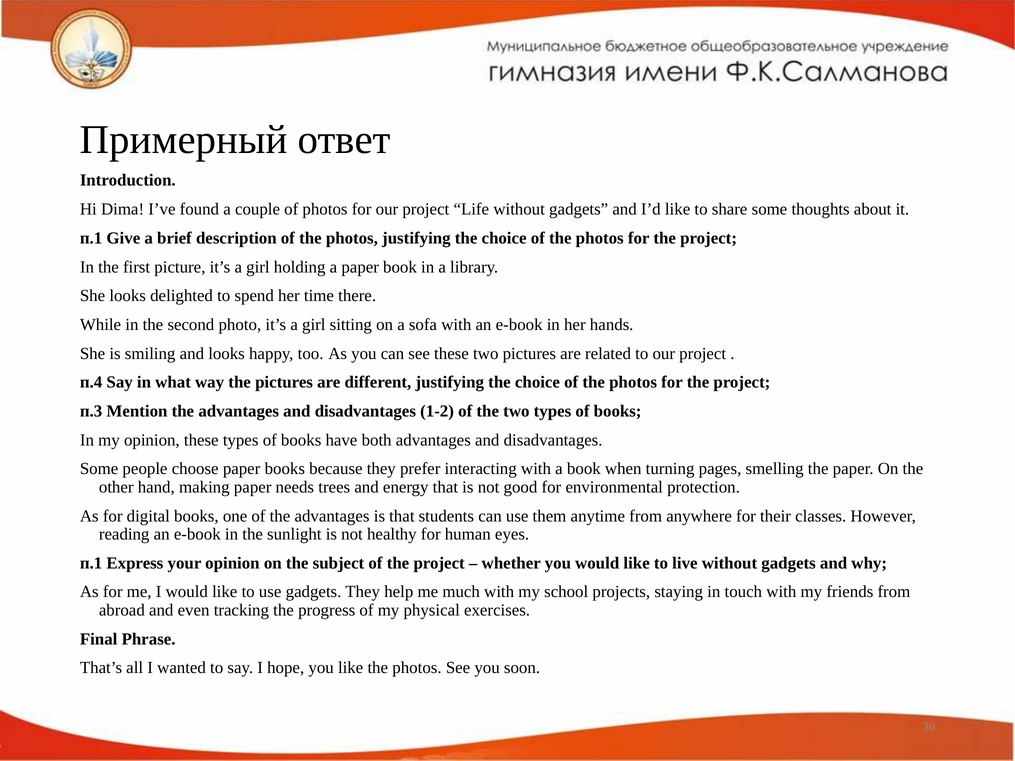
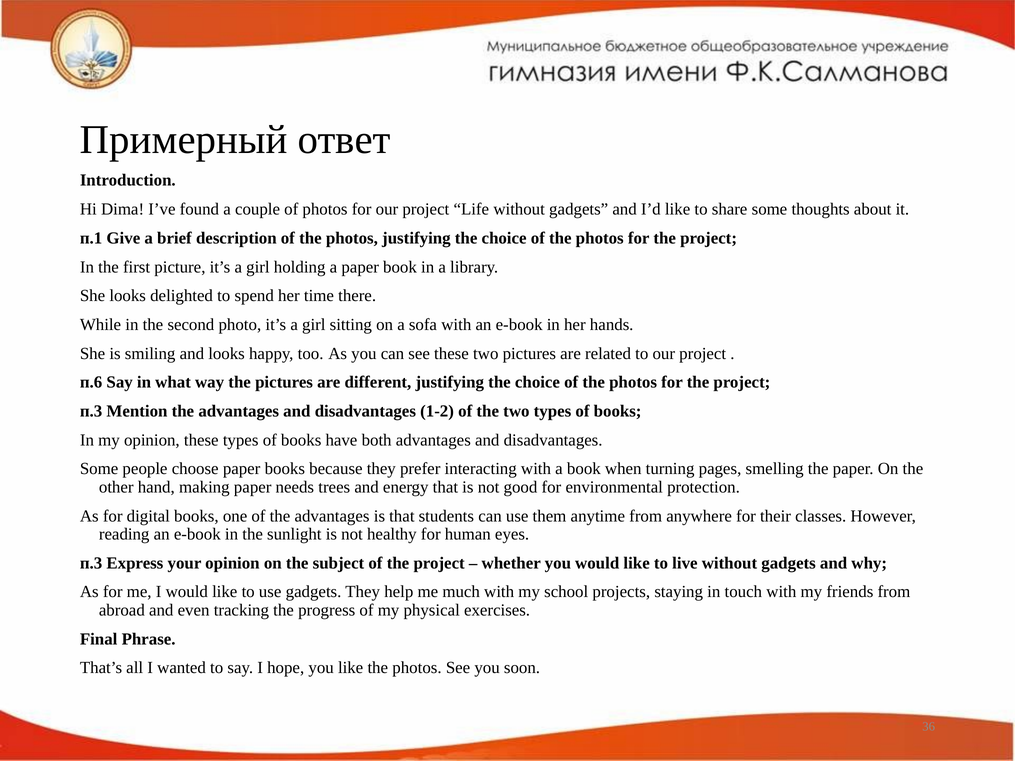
п.4: п.4 -> п.6 (91, 382)
п.1: п.1 -> п.3 (91, 563)
